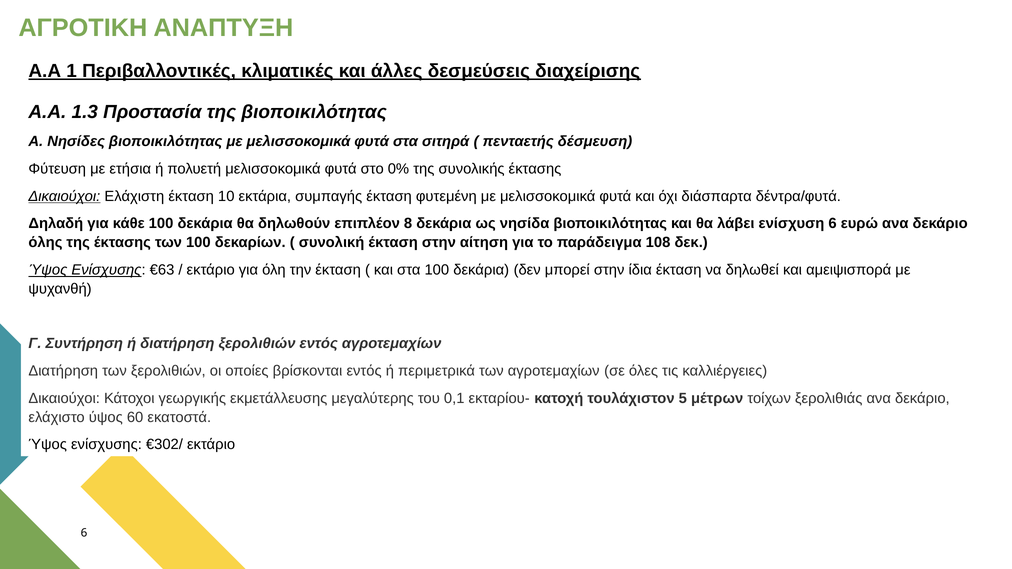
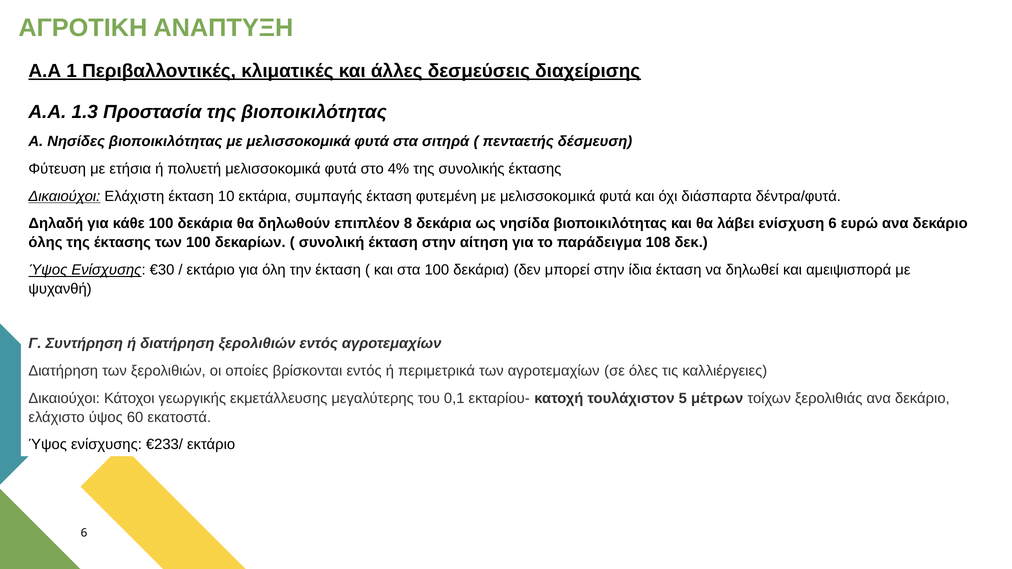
0%: 0% -> 4% (398, 169)
€63: €63 -> €30 (162, 270)
€302/: €302/ -> €233/ (164, 445)
